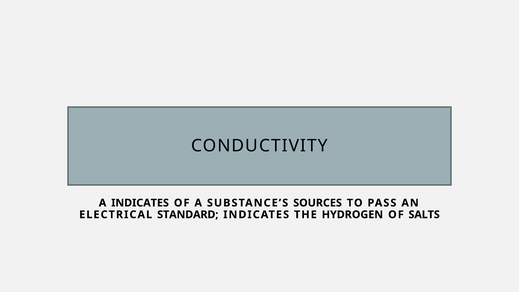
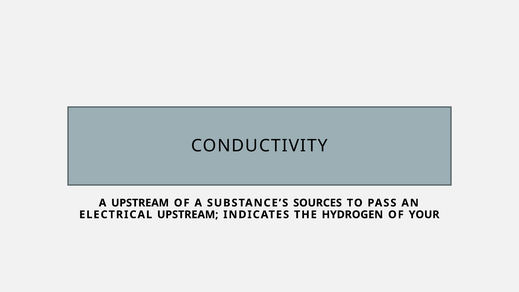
A INDICATES: INDICATES -> UPSTREAM (140, 203)
ELECTRICAL STANDARD: STANDARD -> UPSTREAM (188, 215)
SALTS: SALTS -> YOUR (424, 215)
